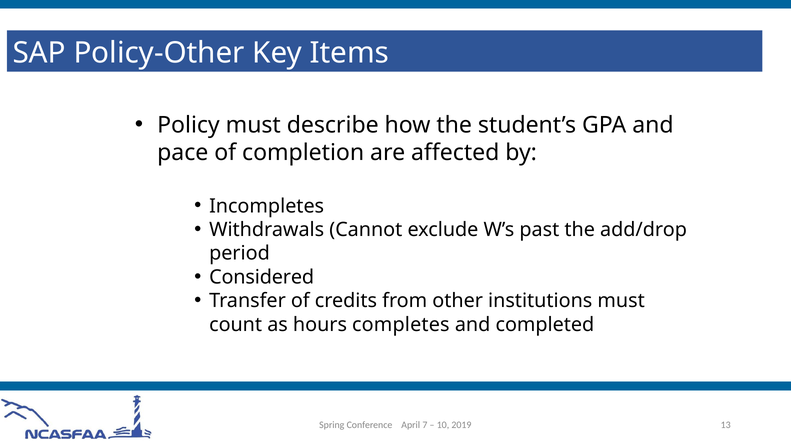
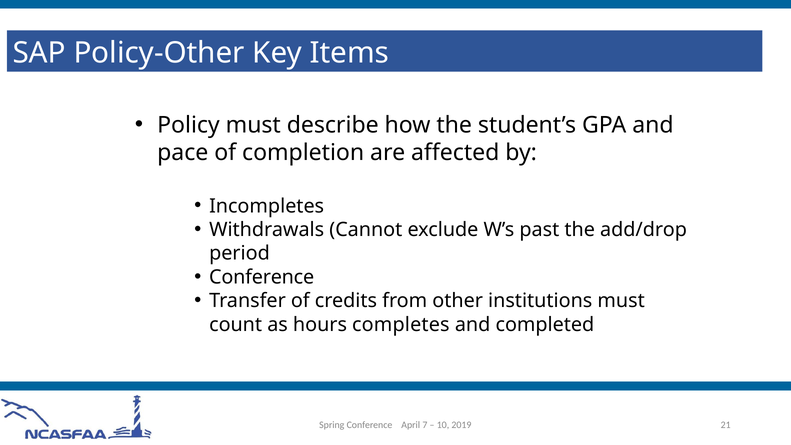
Considered: Considered -> Conference (262, 277)
13: 13 -> 21 (726, 425)
